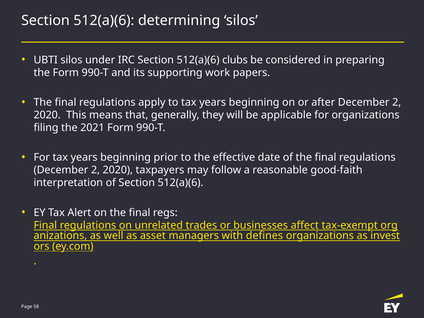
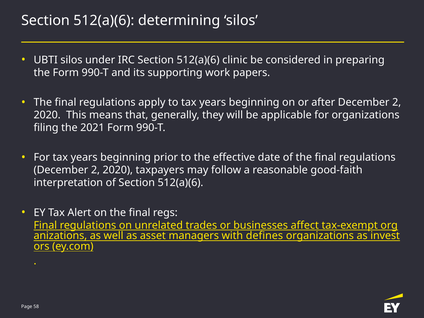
clubs: clubs -> clinic (235, 60)
